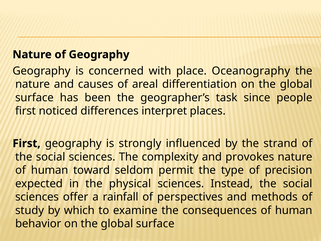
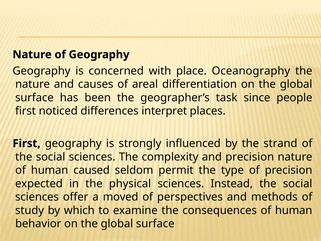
and provokes: provokes -> precision (250, 157)
toward: toward -> caused (92, 170)
rainfall: rainfall -> moved (121, 197)
